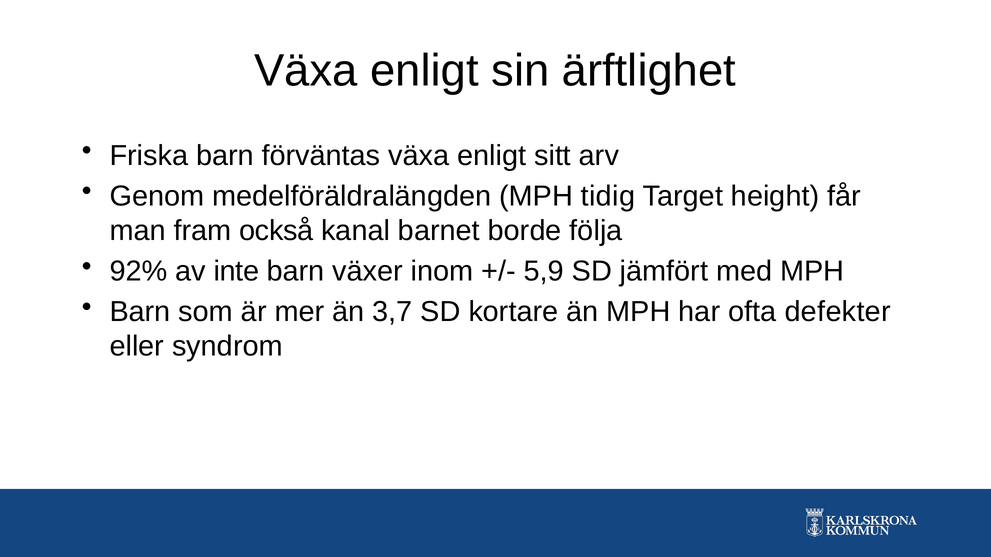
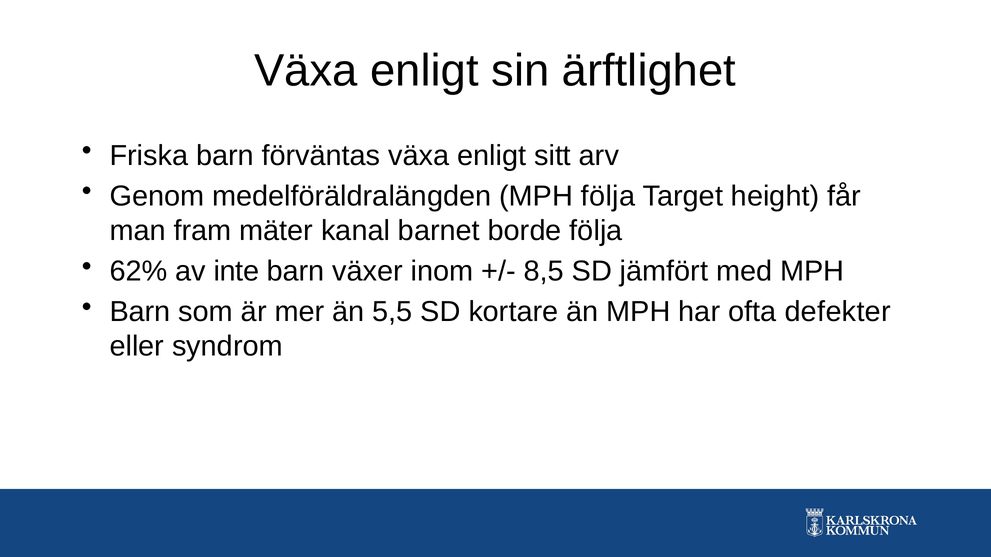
MPH tidig: tidig -> följa (608, 196)
också: också -> mäter (276, 231)
92%: 92% -> 62% (139, 271)
5,9: 5,9 -> 8,5 (544, 271)
3,7: 3,7 -> 5,5 (392, 312)
